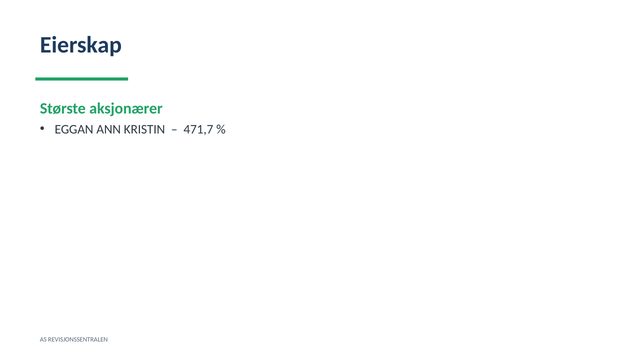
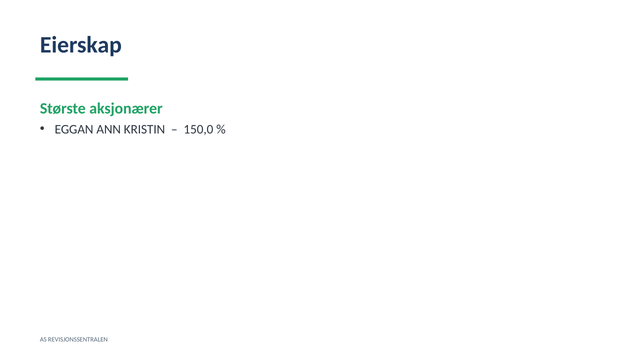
471,7: 471,7 -> 150,0 (198, 129)
